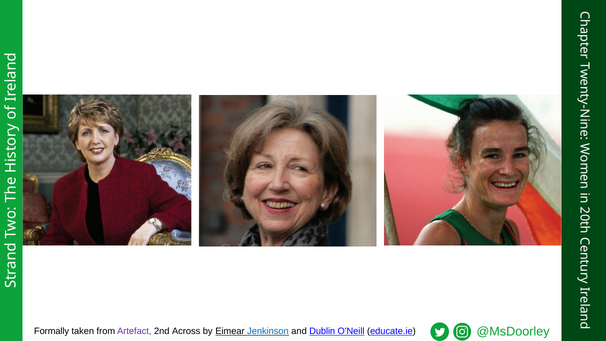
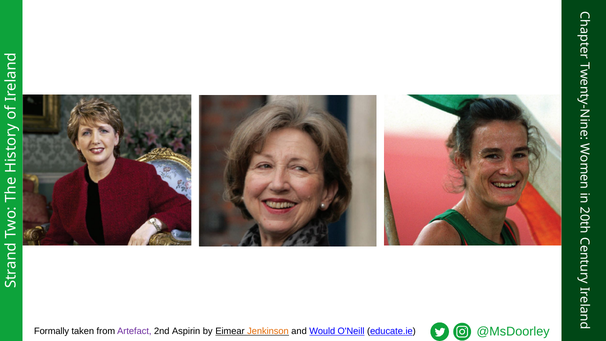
Across: Across -> Aspirin (186, 331)
Jenkinson colour: blue -> orange (268, 331)
Dublin: Dublin -> Would (322, 331)
